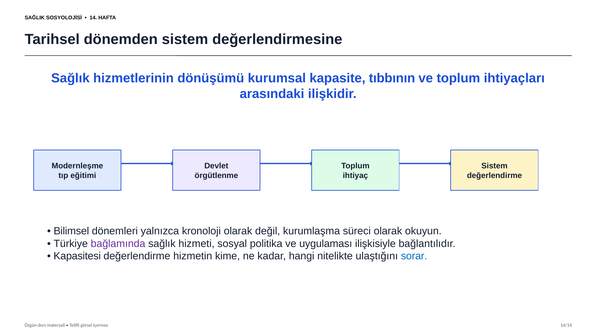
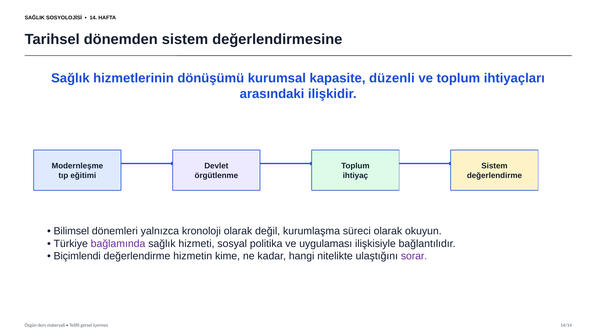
tıbbının: tıbbının -> düzenli (392, 78)
Kapasitesi: Kapasitesi -> Biçimlendi (77, 256)
sorar colour: blue -> purple (414, 256)
